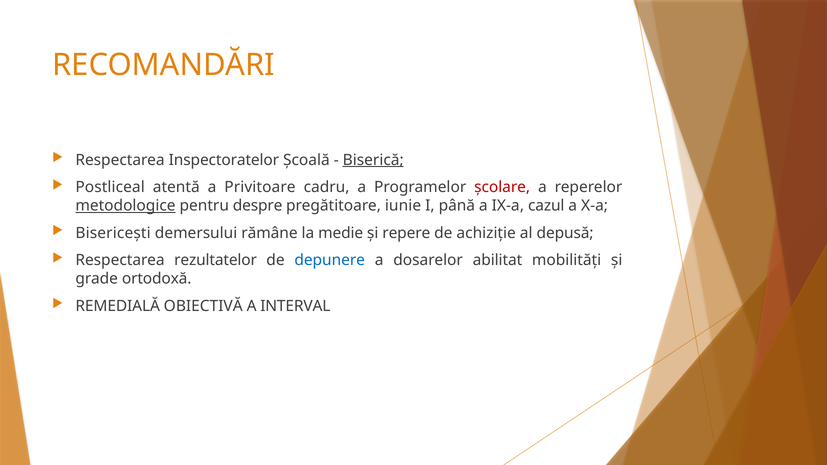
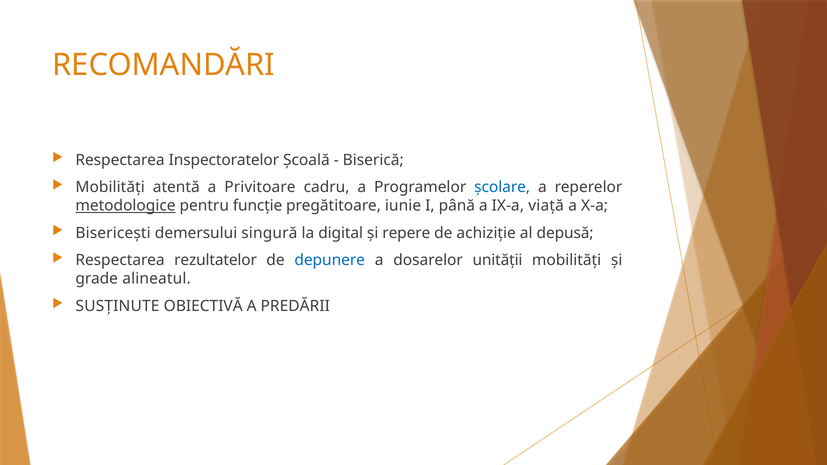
Biserică underline: present -> none (373, 160)
Postliceal: Postliceal -> Mobilități (110, 187)
școlare colour: red -> blue (502, 187)
despre: despre -> funcție (258, 206)
cazul: cazul -> viață (546, 206)
rămâne: rămâne -> singură (269, 233)
medie: medie -> digital (341, 233)
abilitat: abilitat -> unității (497, 260)
ortodoxă: ortodoxă -> alineatul (157, 279)
REMEDIALĂ: REMEDIALĂ -> SUSȚINUTE (118, 306)
INTERVAL: INTERVAL -> PREDĂRII (295, 306)
